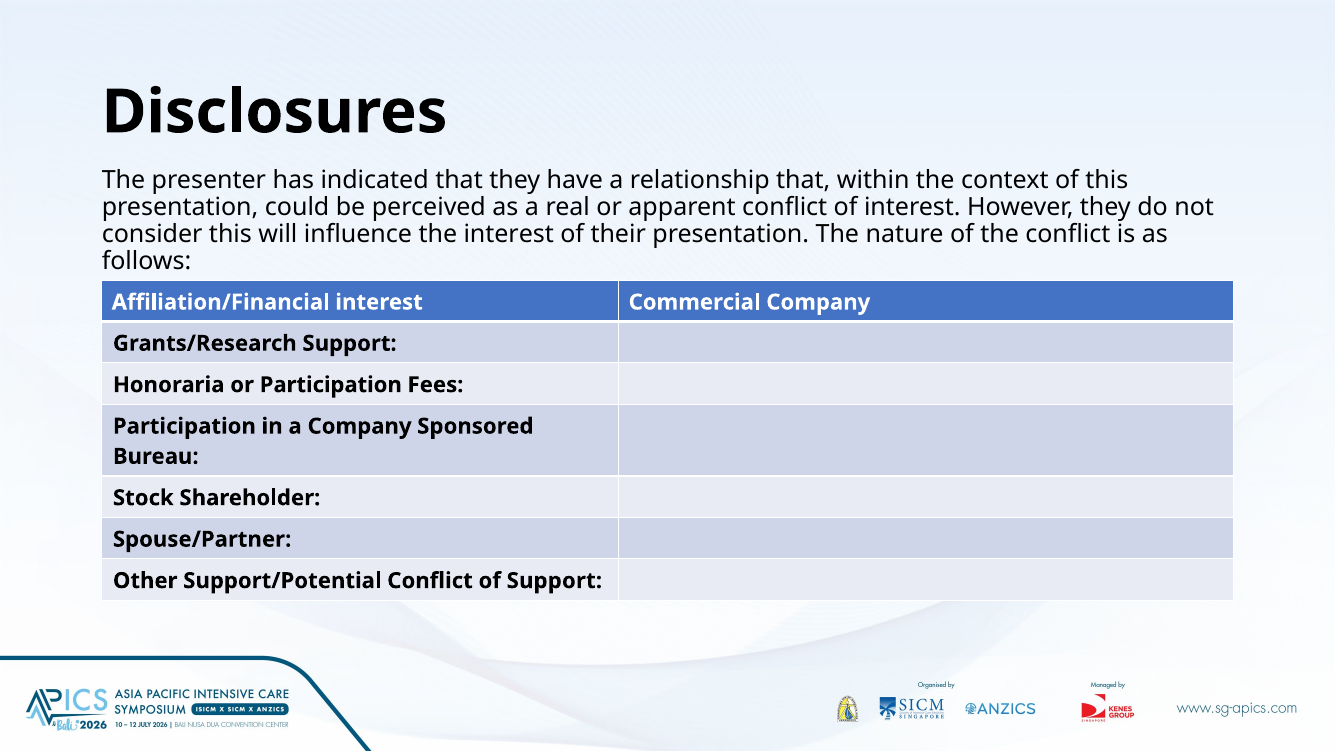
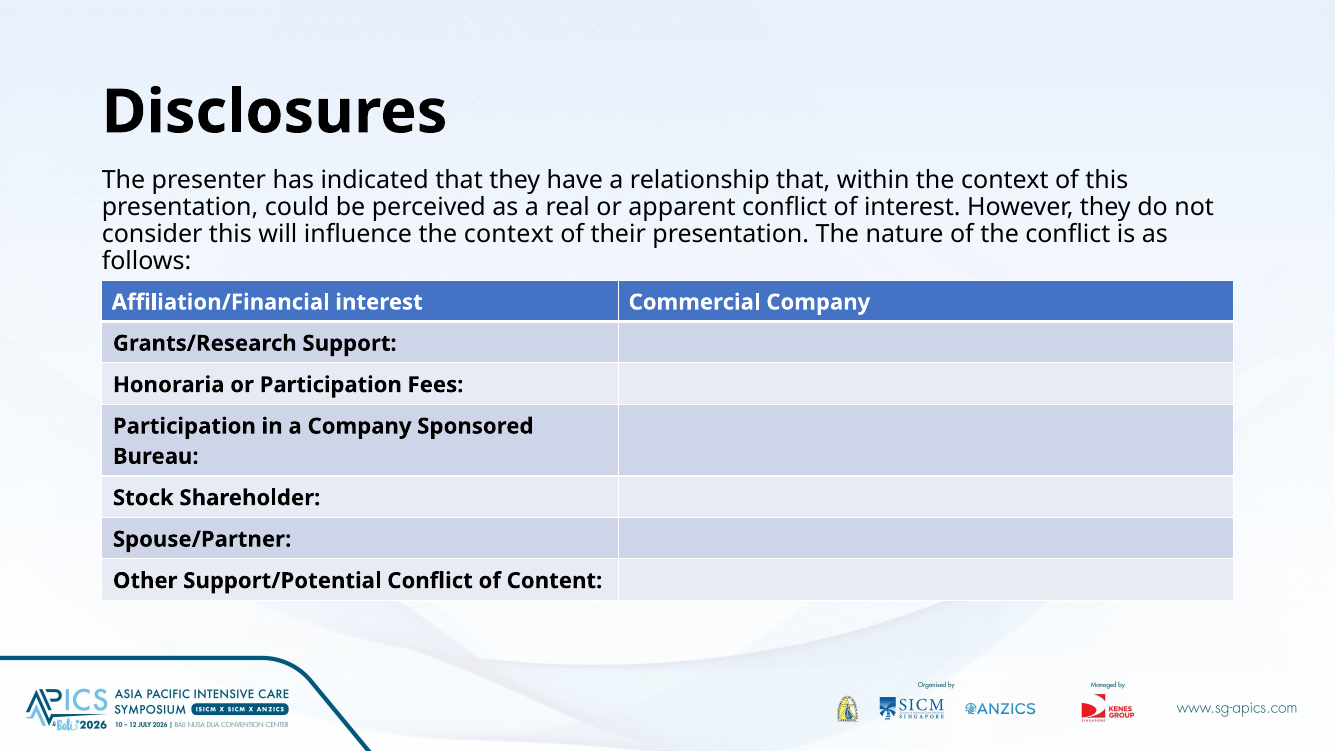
influence the interest: interest -> context (509, 234)
of Support: Support -> Content (554, 581)
